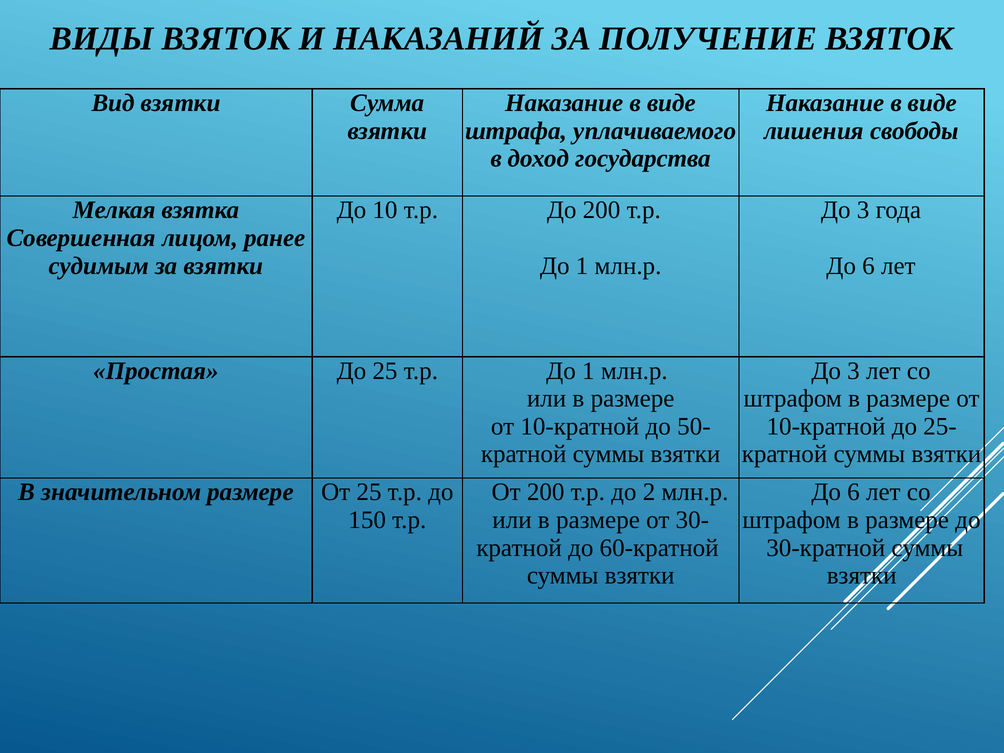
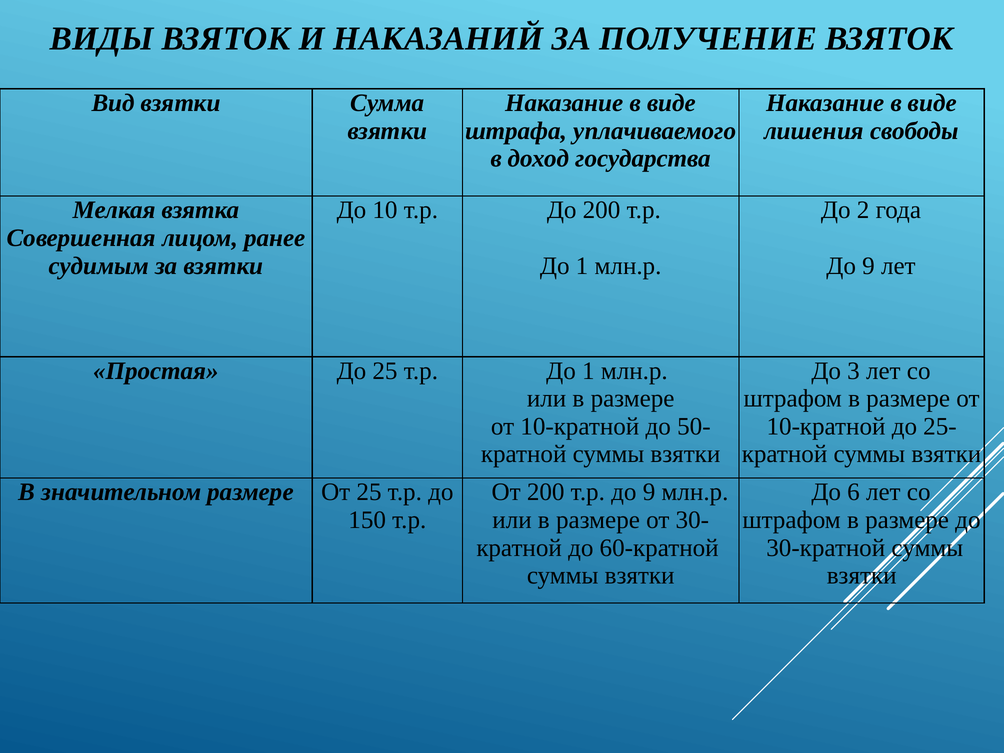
3: 3 -> 2 (863, 210)
6: 6 -> 9 (868, 266)
т.р до 2: 2 -> 9 (649, 492)
